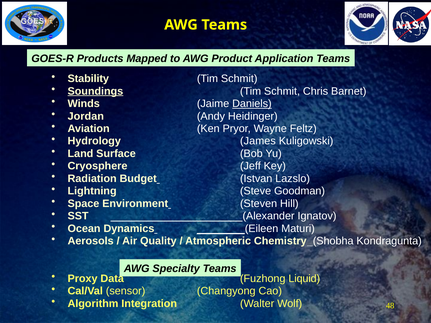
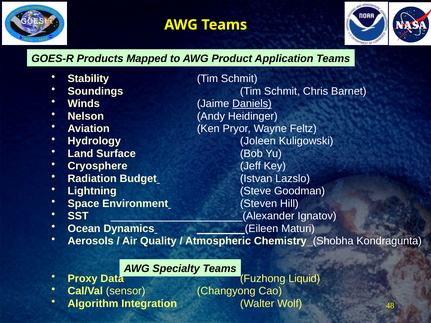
Soundings underline: present -> none (95, 91)
Jordan: Jordan -> Nelson (86, 116)
James: James -> Joleen (258, 141)
